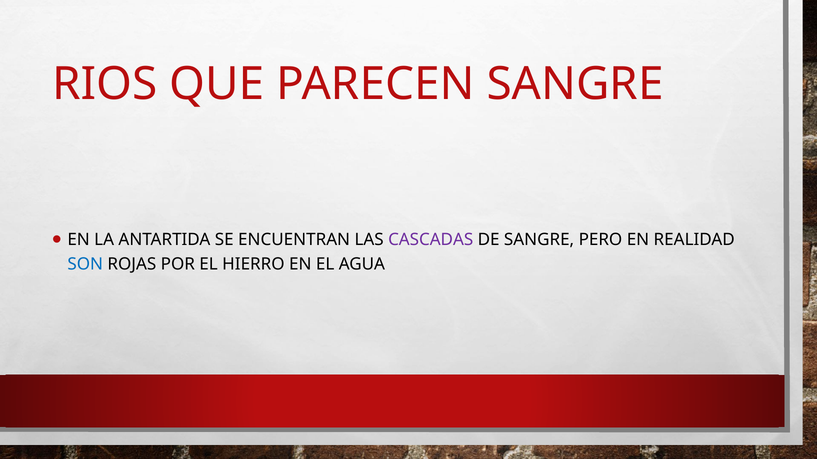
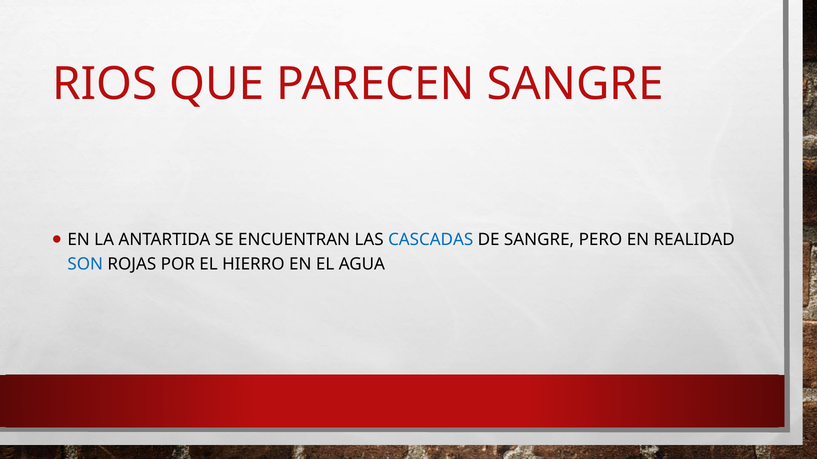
CASCADAS colour: purple -> blue (431, 240)
